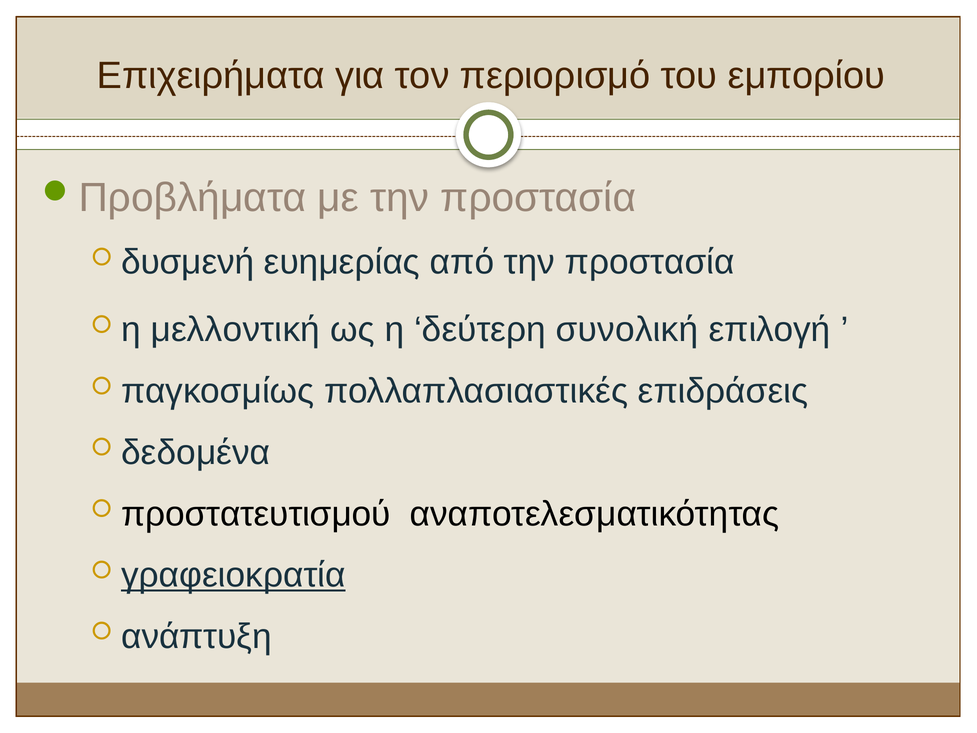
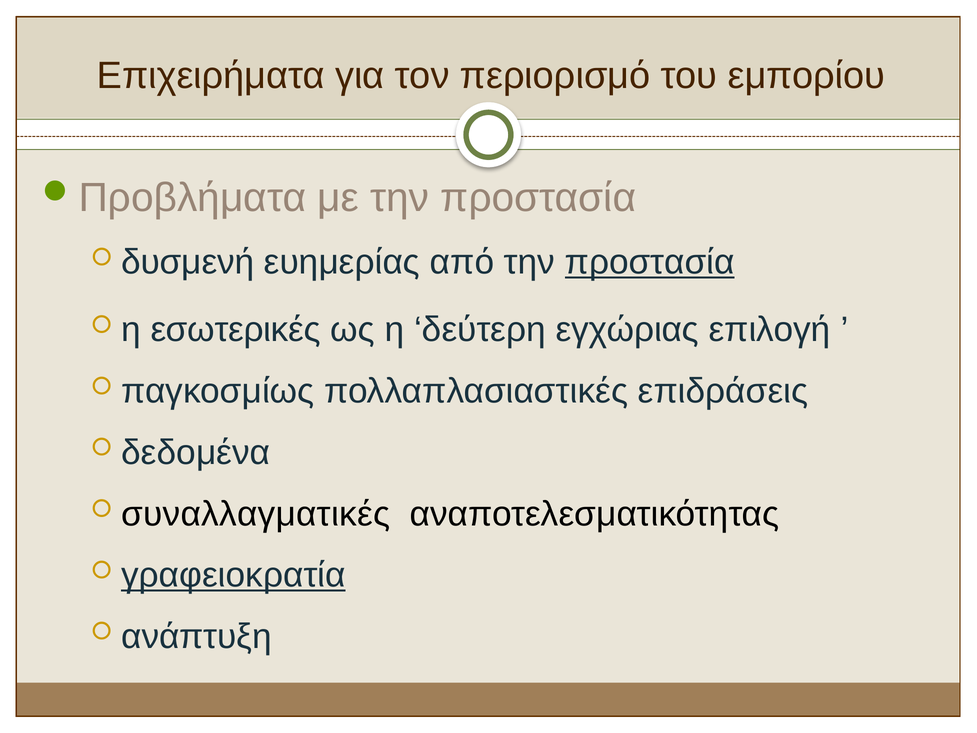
προστασία underline: none -> present (650, 262)
μελλοντική: μελλοντική -> εσωτερικές (236, 330)
συνολική: συνολική -> εγχώριας (627, 330)
προστατευτισμού: προστατευτισμού -> συναλλαγματικές (256, 514)
